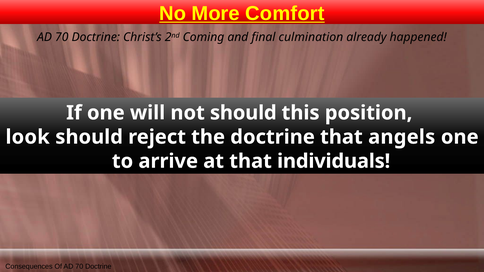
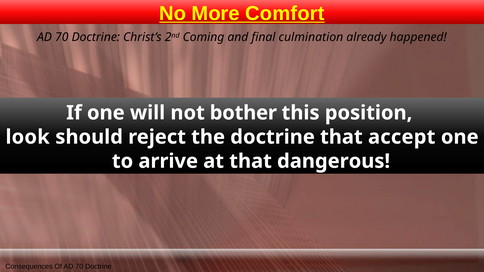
not should: should -> bother (243, 113)
angels: angels -> accept (402, 137)
individuals: individuals -> dangerous (334, 161)
